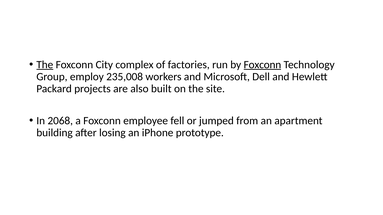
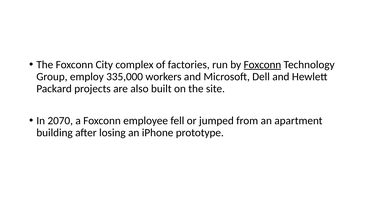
The underline: present -> none (45, 65)
235,008: 235,008 -> 335,000 (125, 77)
2068: 2068 -> 2070 (60, 121)
